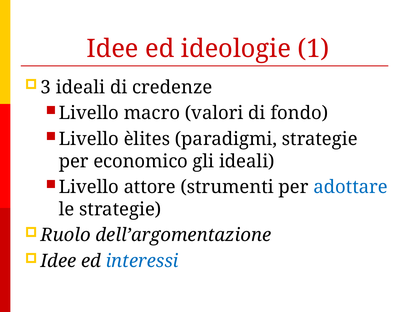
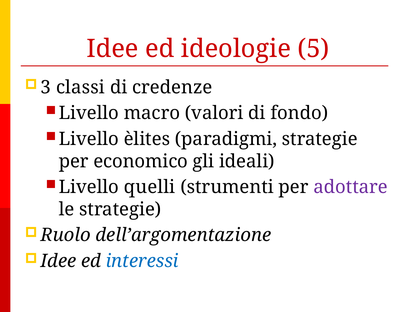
1: 1 -> 5 (313, 49)
3 ideali: ideali -> classi (80, 87)
attore: attore -> quelli (150, 187)
adottare colour: blue -> purple (351, 187)
